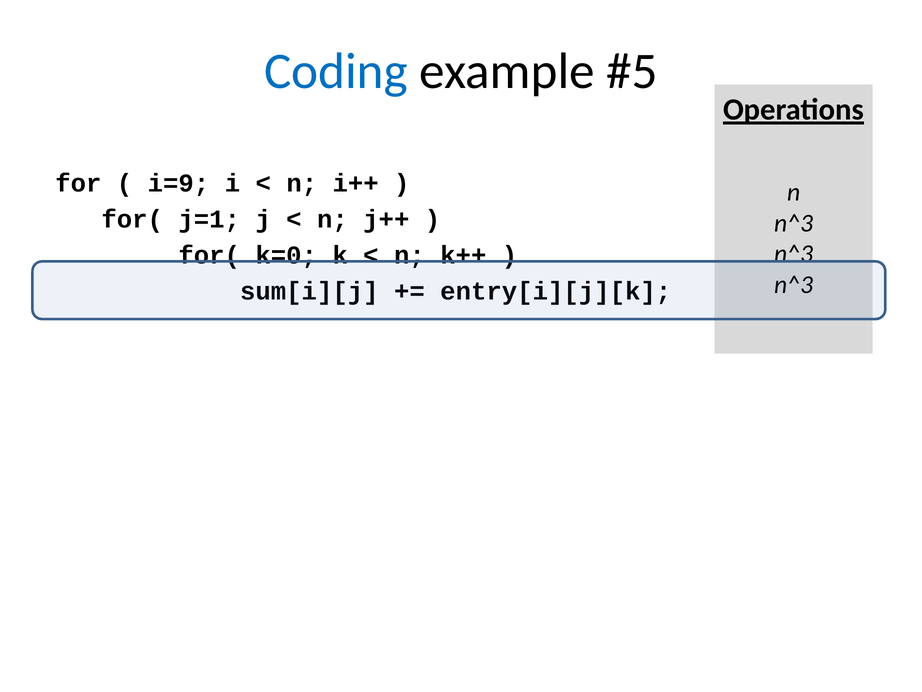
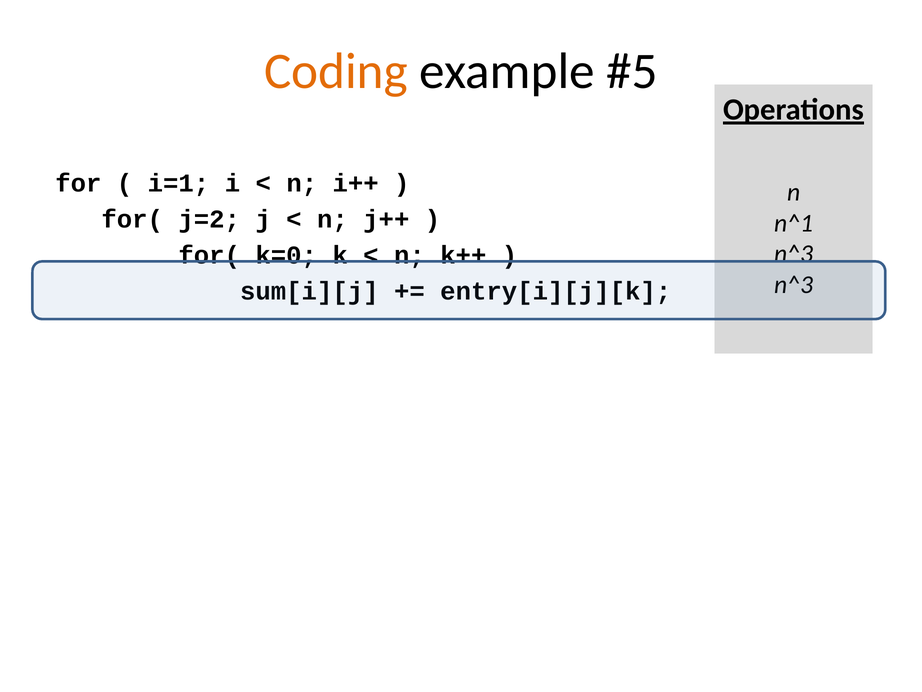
Coding colour: blue -> orange (336, 71)
i=9: i=9 -> i=1 (178, 183)
j=1: j=1 -> j=2 (209, 219)
n^3: n^3 -> n^1 (794, 223)
